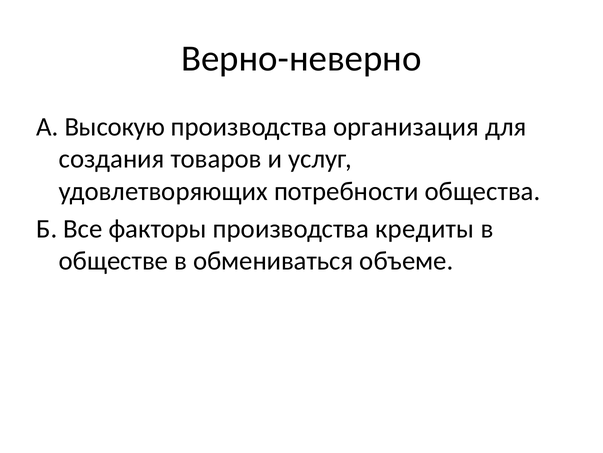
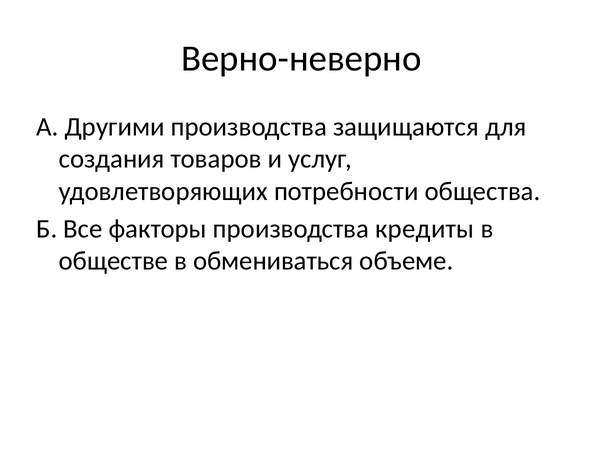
Высокую: Высокую -> Другими (115, 126)
организация: организация -> защищаются (406, 126)
